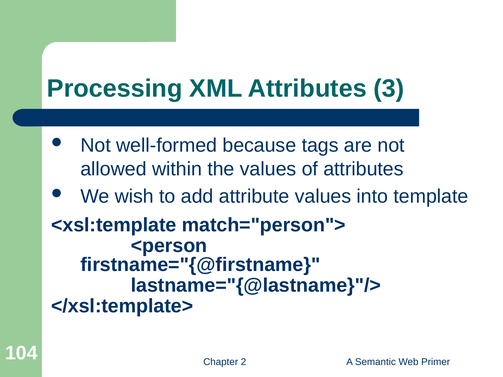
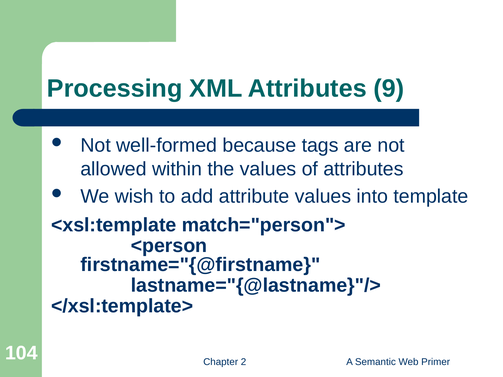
3: 3 -> 9 (389, 89)
